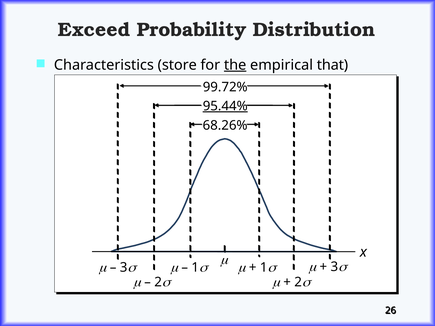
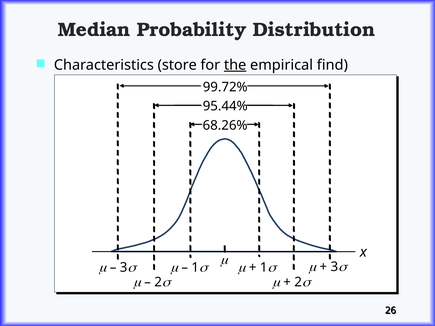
Exceed: Exceed -> Median (94, 30)
that: that -> find (332, 65)
95.44% underline: present -> none (225, 106)
